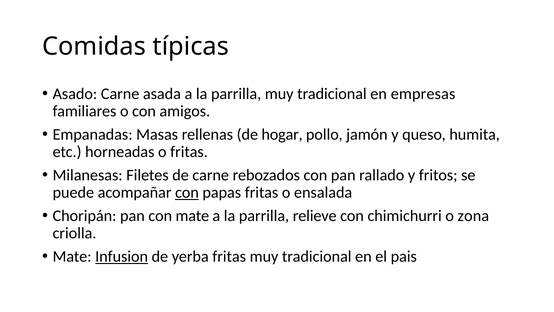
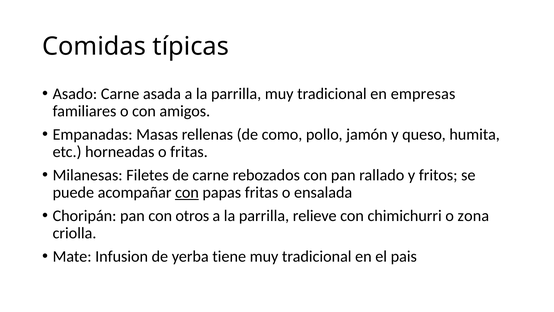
hogar: hogar -> como (282, 134)
con mate: mate -> otros (192, 215)
Infusion underline: present -> none (122, 256)
yerba fritas: fritas -> tiene (229, 256)
